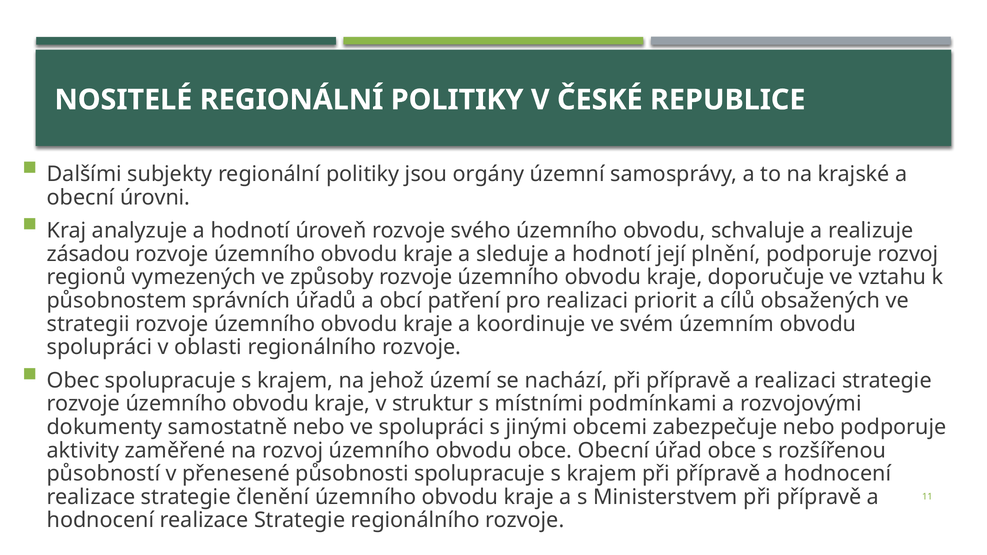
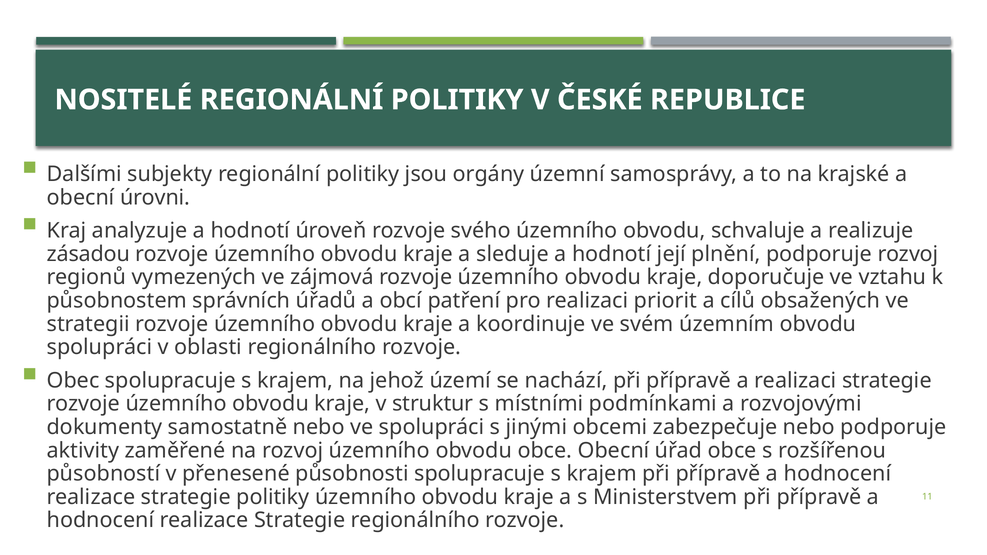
způsoby: způsoby -> zájmová (332, 277)
strategie členění: členění -> politiky (273, 497)
